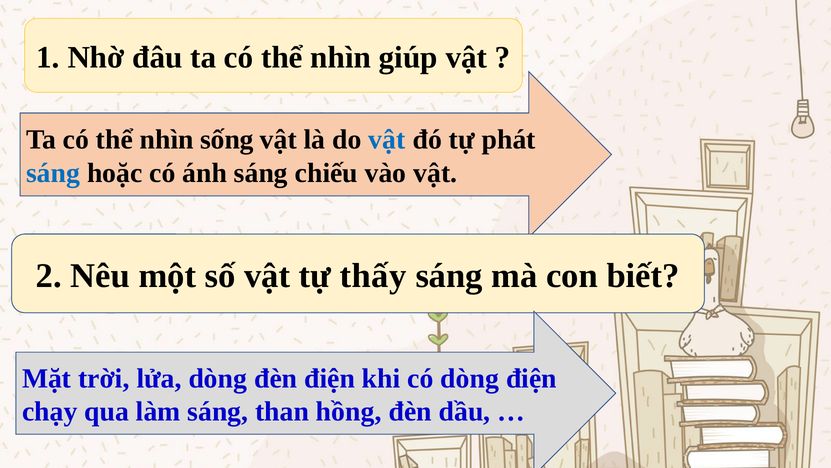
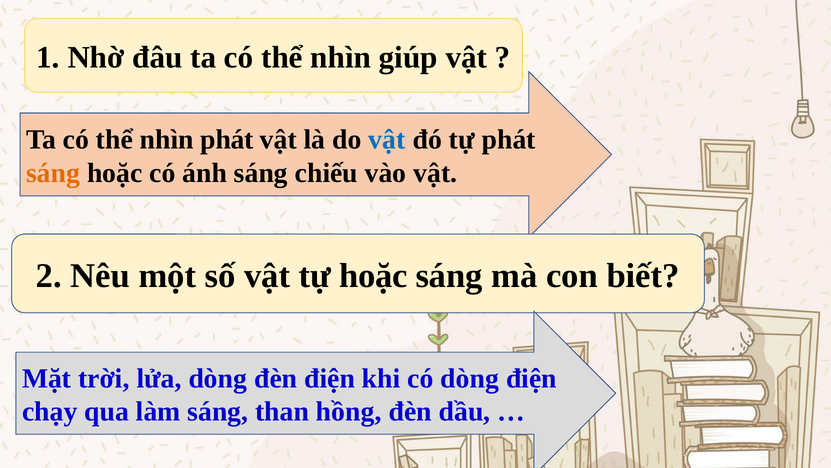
nhìn sống: sống -> phát (227, 140)
sáng colour: blue -> orange (53, 173)
tự thấy: thấy -> hoặc (373, 275)
